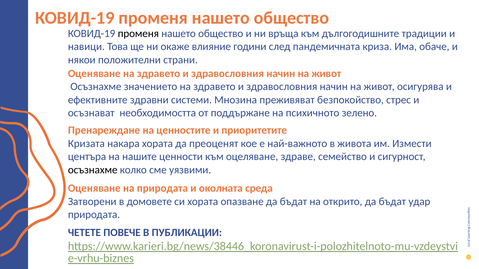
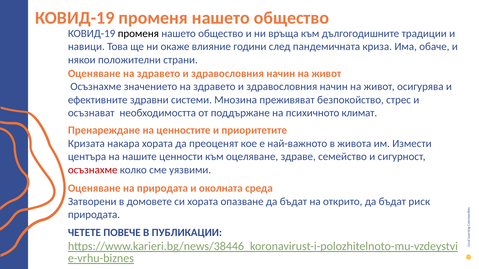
зелено: зелено -> климат (359, 113)
осъзнахме colour: black -> red (93, 170)
удар: удар -> риск (419, 202)
